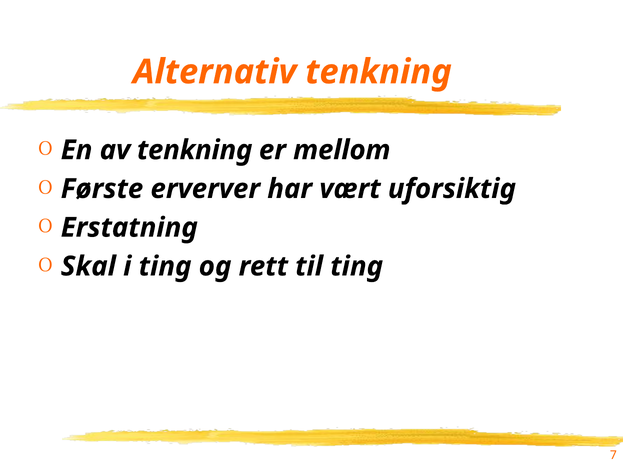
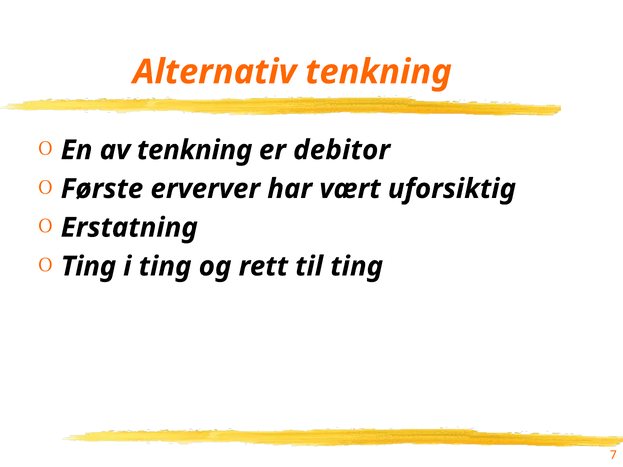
mellom: mellom -> debitor (342, 150)
Skal: Skal -> Ting (89, 267)
